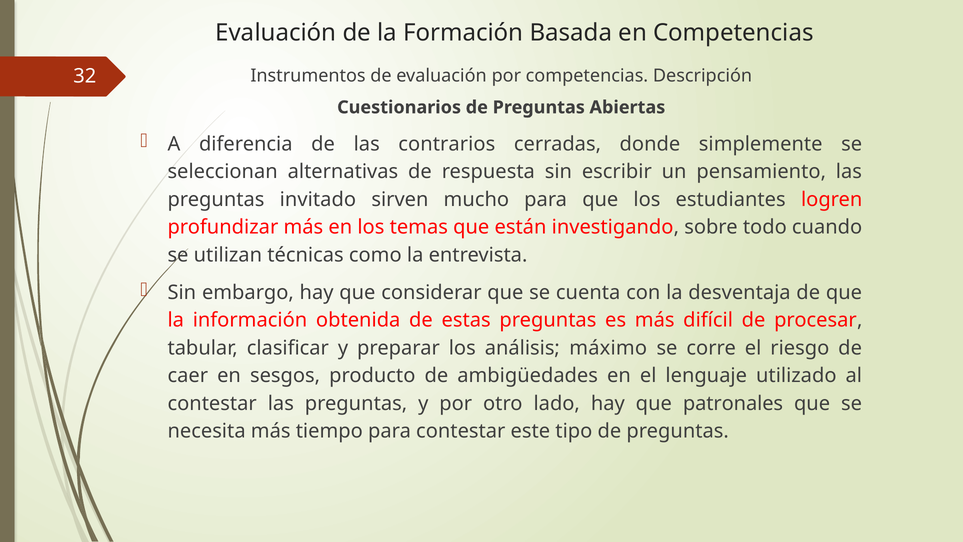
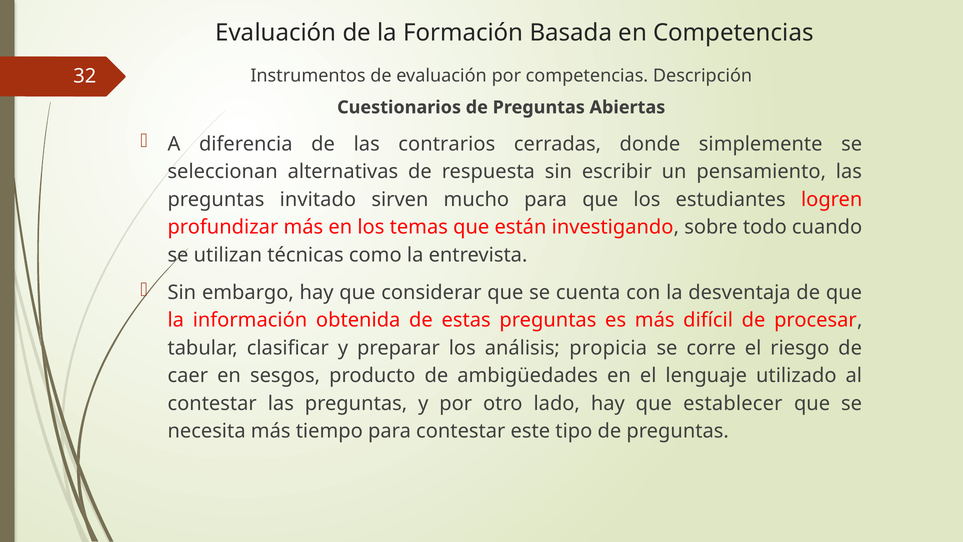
máximo: máximo -> propicia (608, 348)
patronales: patronales -> establecer (733, 403)
